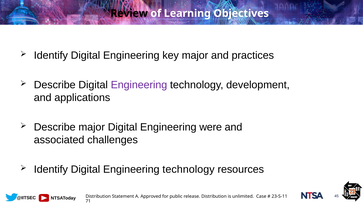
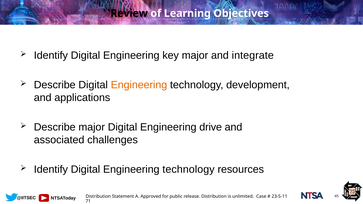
practices: practices -> integrate (253, 55)
Engineering colour: purple -> orange (139, 85)
were: were -> drive (211, 127)
